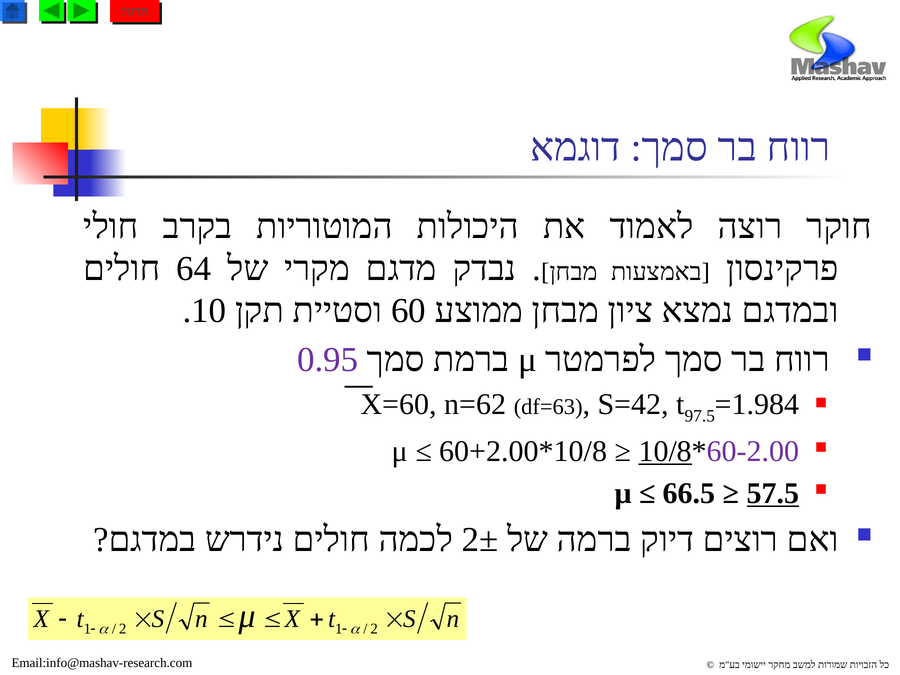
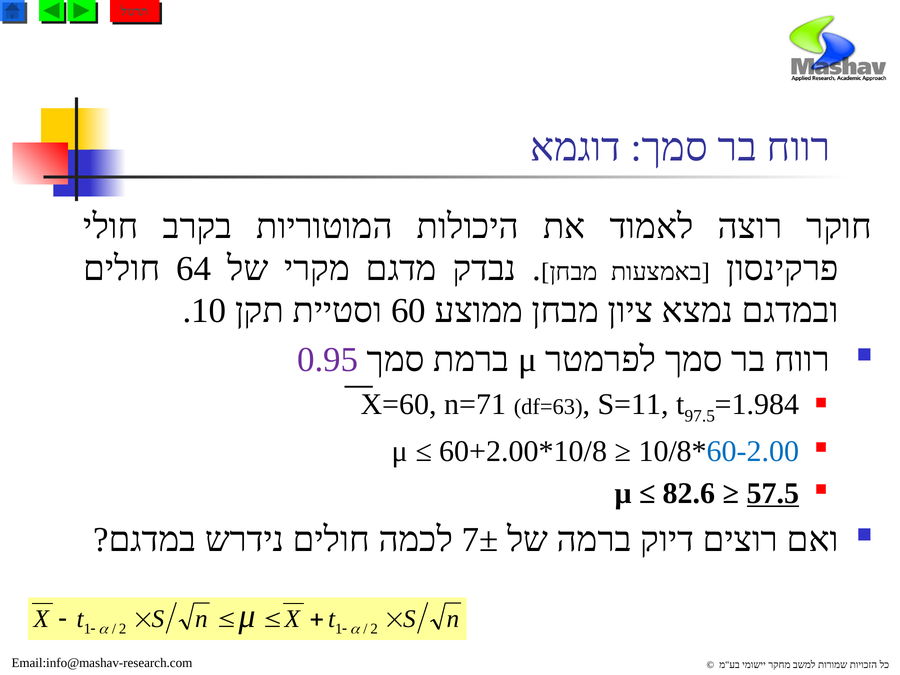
n=62: n=62 -> n=71 (475, 404)
S=42: S=42 -> S=11 (633, 404)
10/8 underline: present -> none (665, 451)
60-2.00 colour: purple -> blue (753, 451)
66.5: 66.5 -> 82.6 (689, 493)
2±: 2± -> 7± (480, 540)
